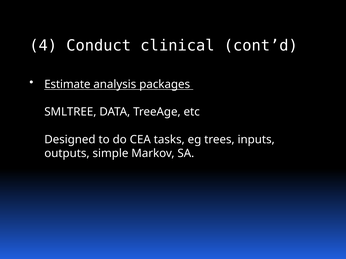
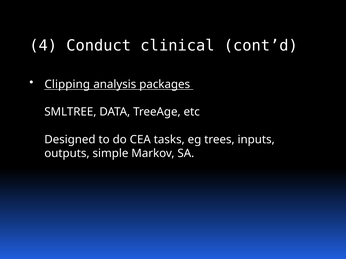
Estimate: Estimate -> Clipping (67, 84)
